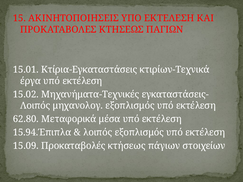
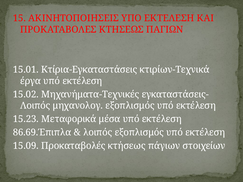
62.80: 62.80 -> 15.23 (26, 119)
15.94.Έπιπλα: 15.94.Έπιπλα -> 86.69.Έπιπλα (42, 133)
